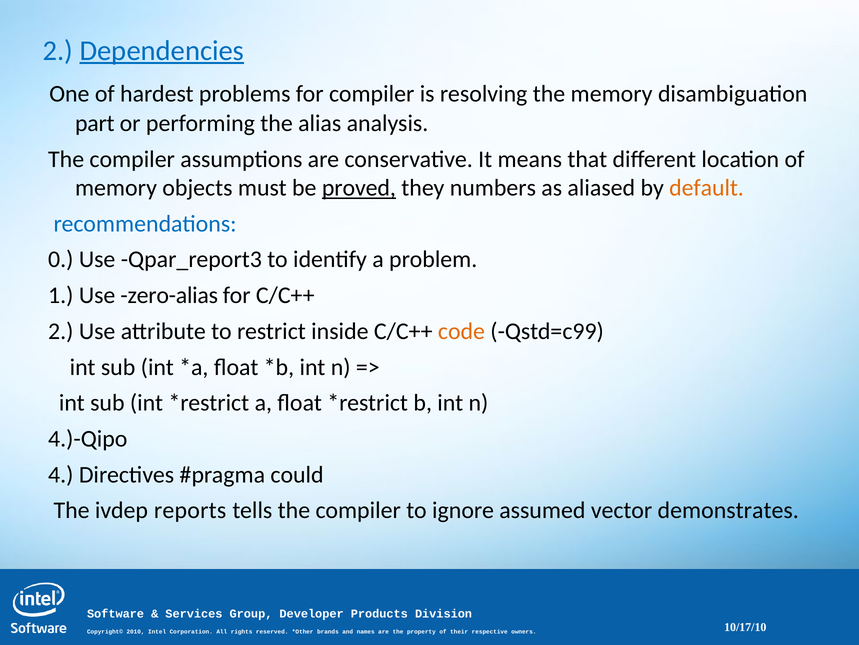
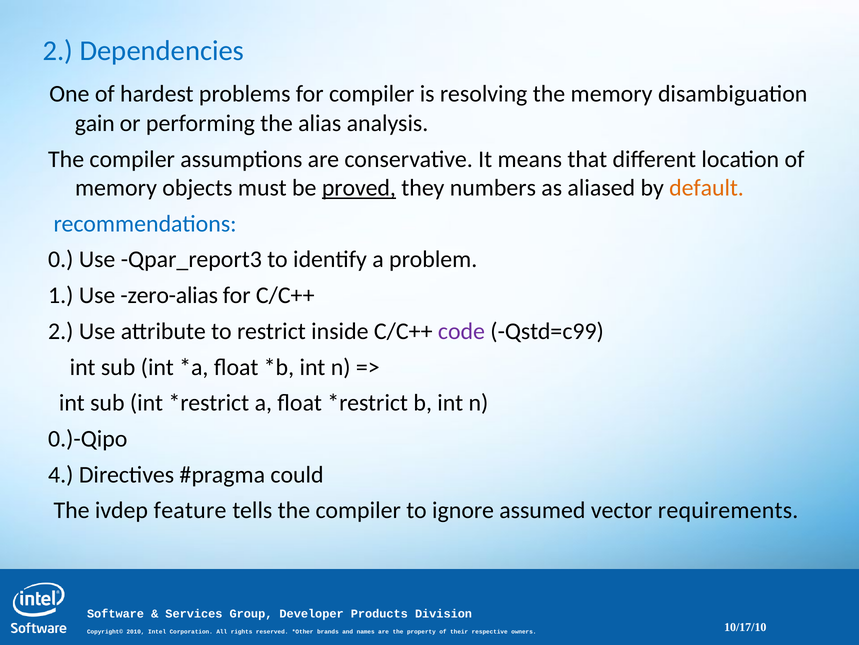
Dependencies underline: present -> none (162, 51)
part: part -> gain (95, 123)
code colour: orange -> purple (461, 331)
4.)-Qipo: 4.)-Qipo -> 0.)-Qipo (88, 438)
reports: reports -> feature (190, 510)
demonstrates: demonstrates -> requirements (728, 510)
